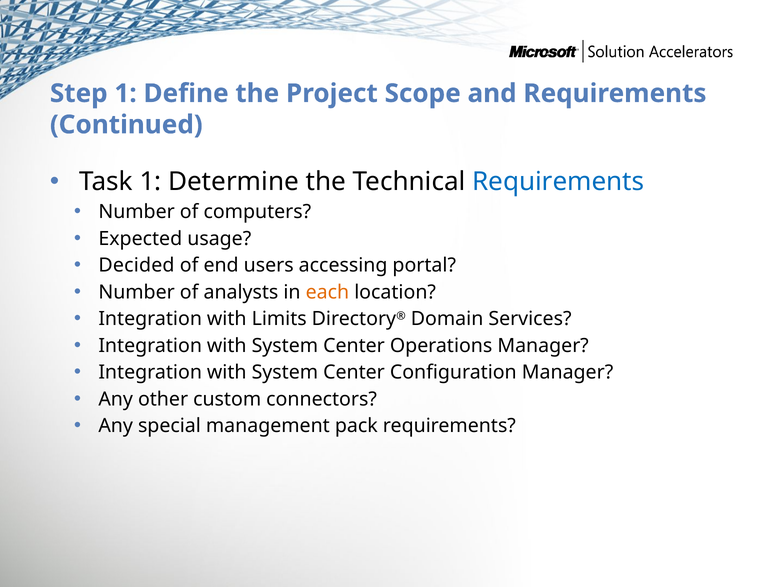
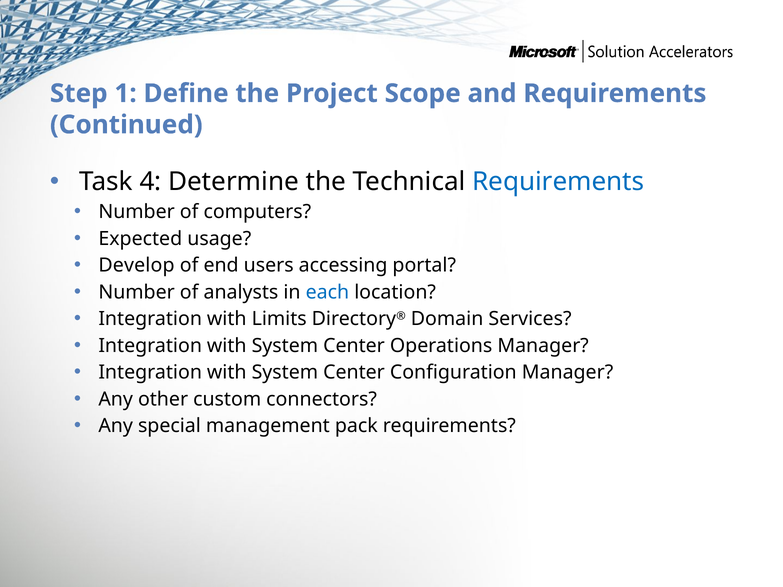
Task 1: 1 -> 4 (151, 182)
Decided: Decided -> Develop (137, 266)
each colour: orange -> blue (327, 292)
